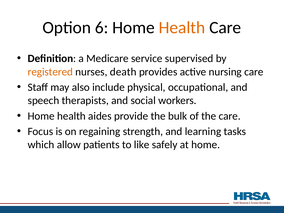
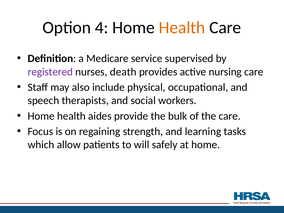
6: 6 -> 4 (102, 27)
registered colour: orange -> purple (50, 72)
like: like -> will (142, 145)
